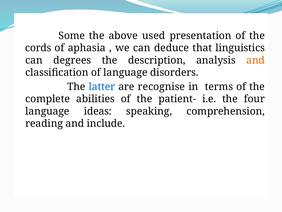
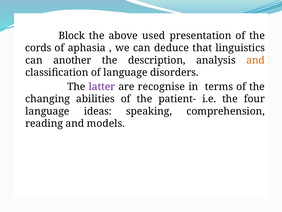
Some: Some -> Block (72, 36)
degrees: degrees -> another (72, 60)
latter colour: blue -> purple (102, 87)
complete: complete -> changing (48, 99)
include: include -> models (106, 123)
